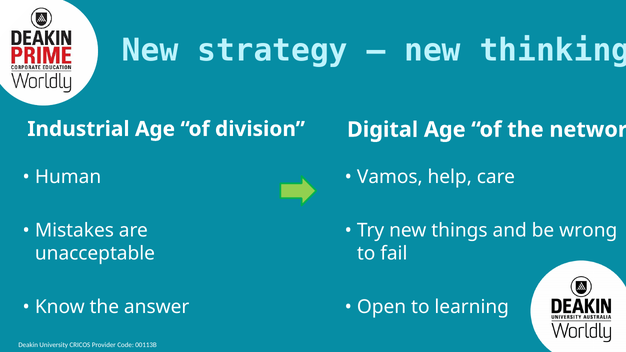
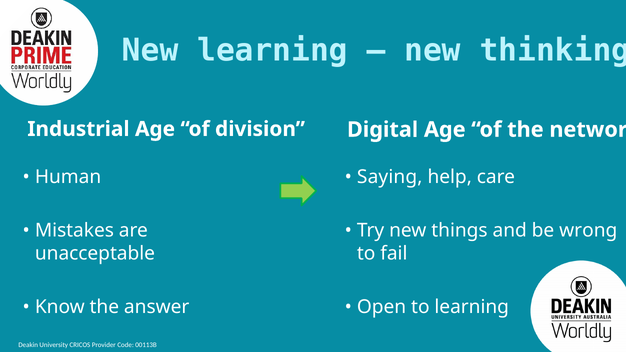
New strategy: strategy -> learning (272, 50)
Vamos: Vamos -> Saying (390, 177)
